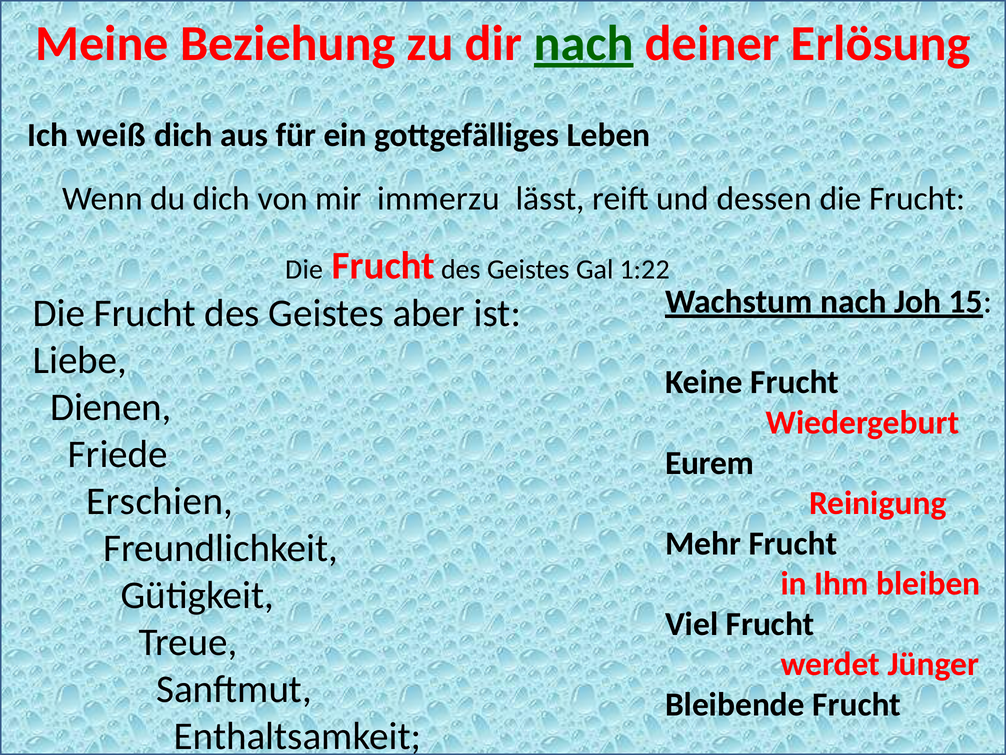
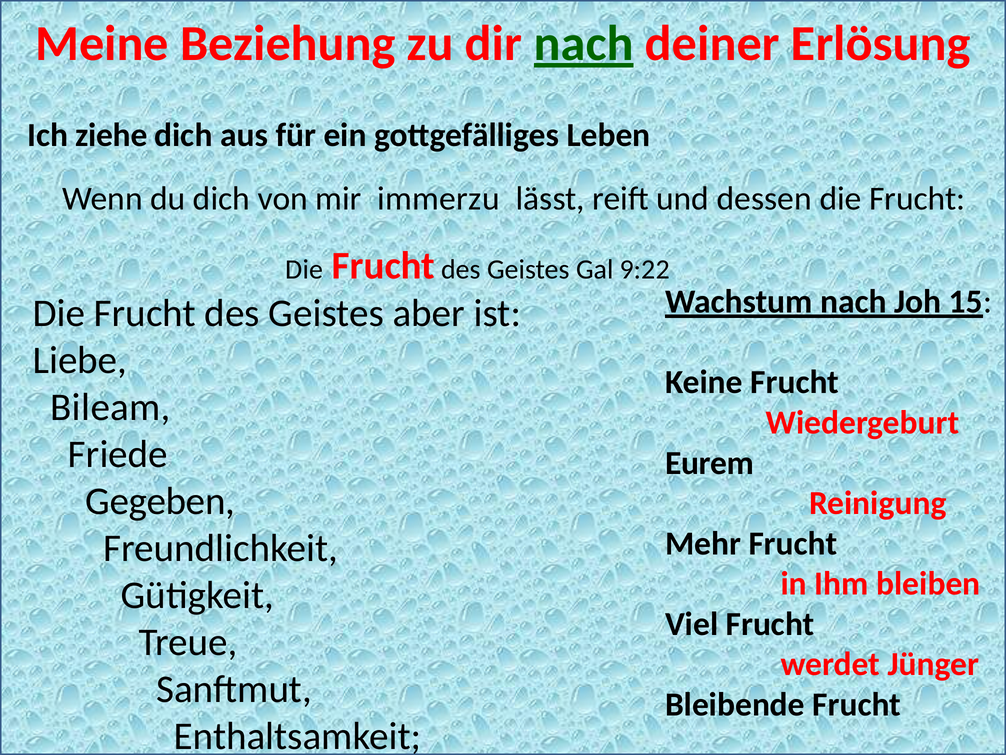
weiß: weiß -> ziehe (111, 135)
1:22: 1:22 -> 9:22 (645, 269)
Dienen: Dienen -> Bileam (111, 407)
Erschien: Erschien -> Gegeben (160, 501)
